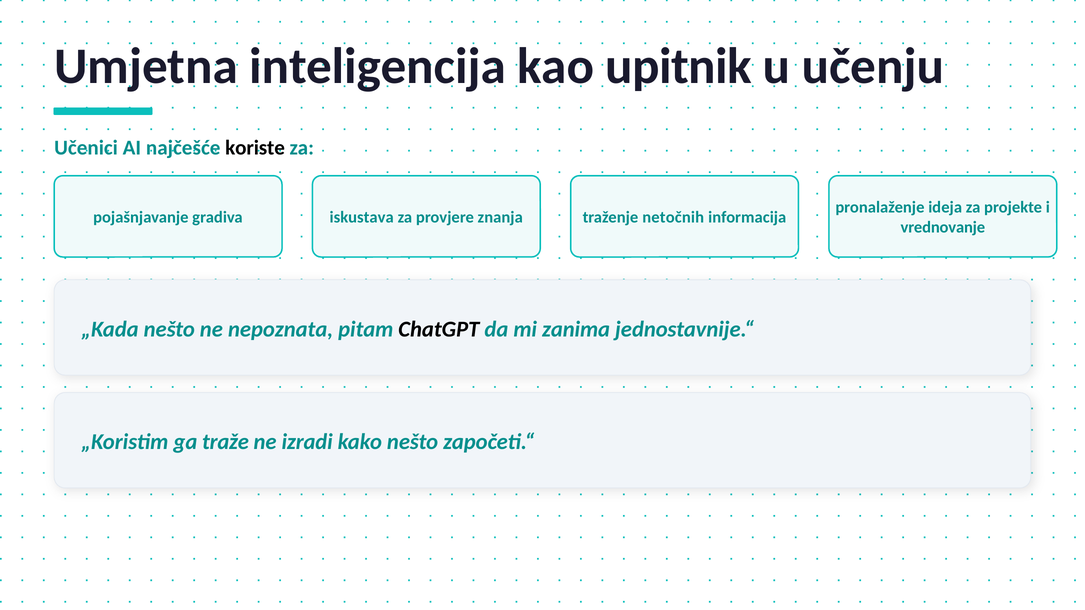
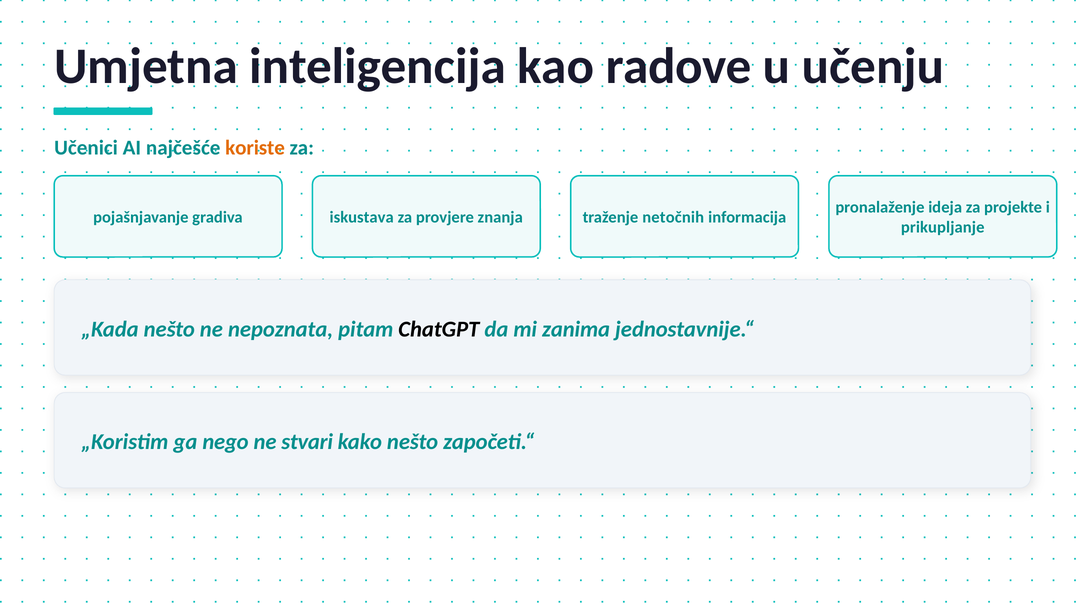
upitnik: upitnik -> radove (679, 67)
koriste colour: black -> orange (255, 148)
vrednovanje: vrednovanje -> prikupljanje (943, 228)
traže: traže -> nego (226, 442)
izradi: izradi -> stvari (307, 442)
